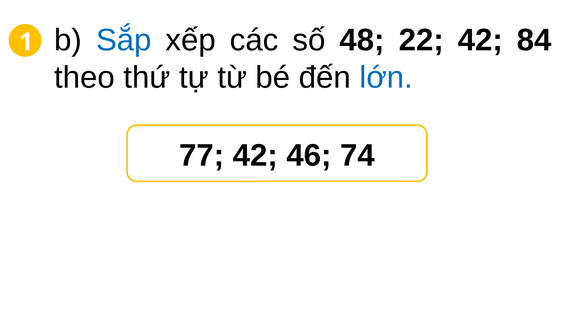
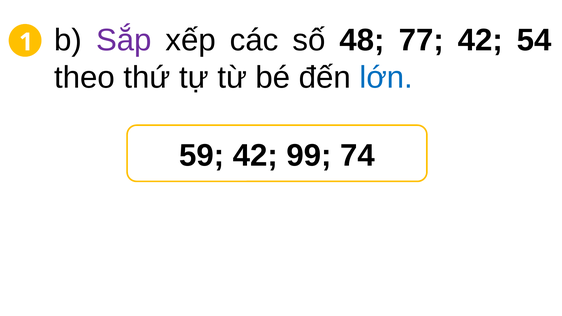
Sắp colour: blue -> purple (124, 40)
22: 22 -> 77 (421, 40)
84: 84 -> 54 (534, 40)
77: 77 -> 59 (202, 156)
46: 46 -> 99 (309, 156)
